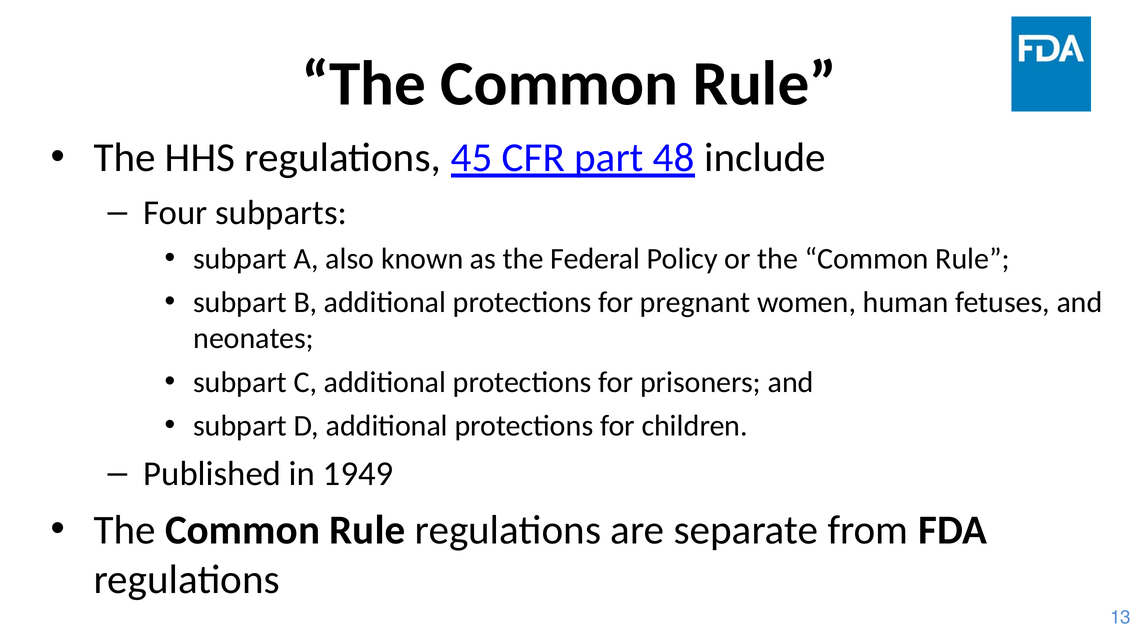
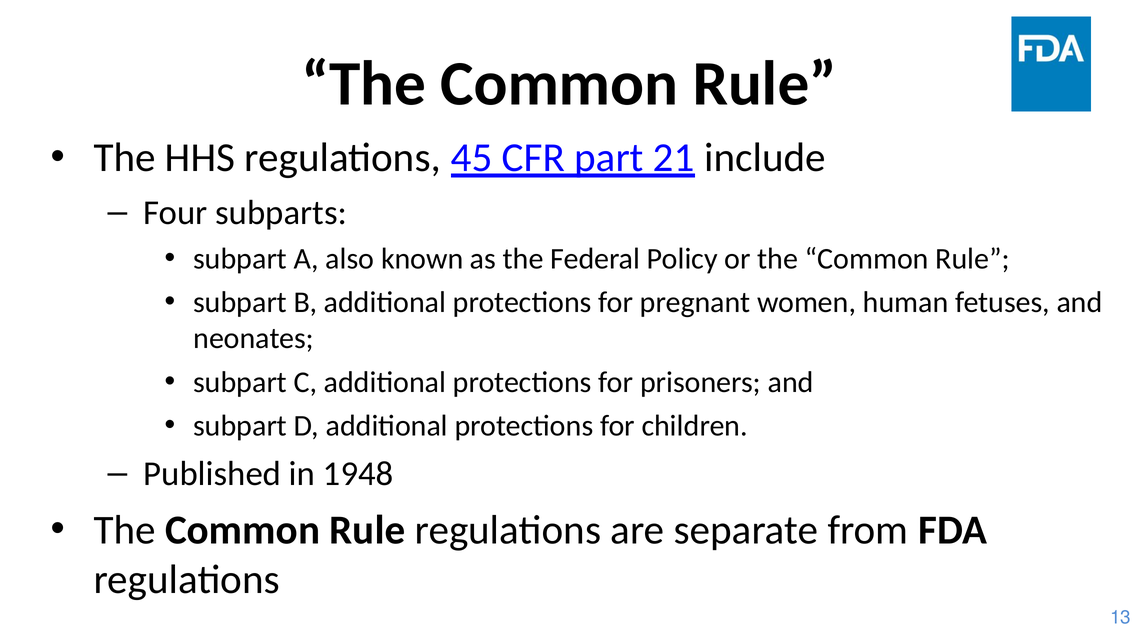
48: 48 -> 21 (674, 158)
1949: 1949 -> 1948 (358, 474)
